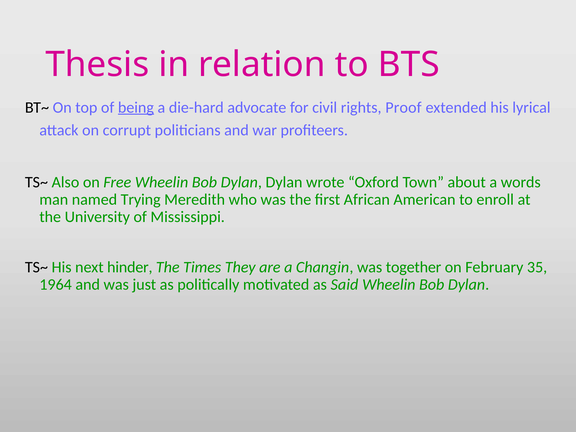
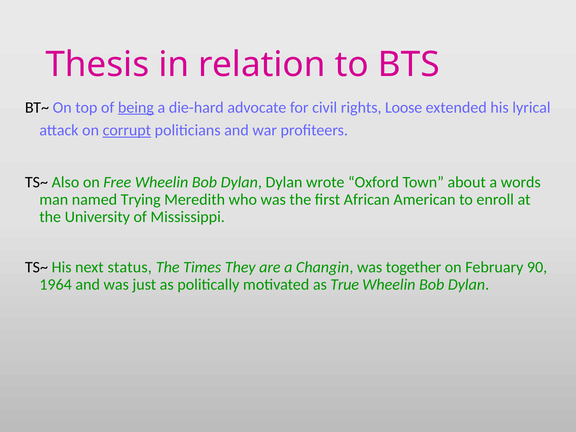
Proof: Proof -> Loose (404, 107)
corrupt underline: none -> present (127, 130)
hinder: hinder -> status (130, 267)
35: 35 -> 90 (537, 267)
Said: Said -> True (345, 285)
